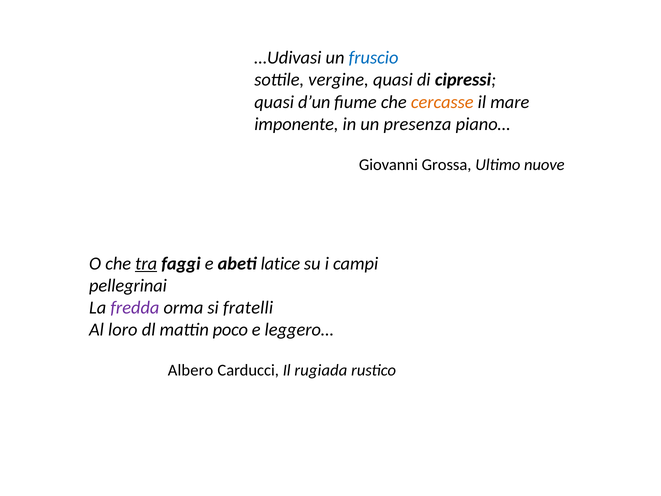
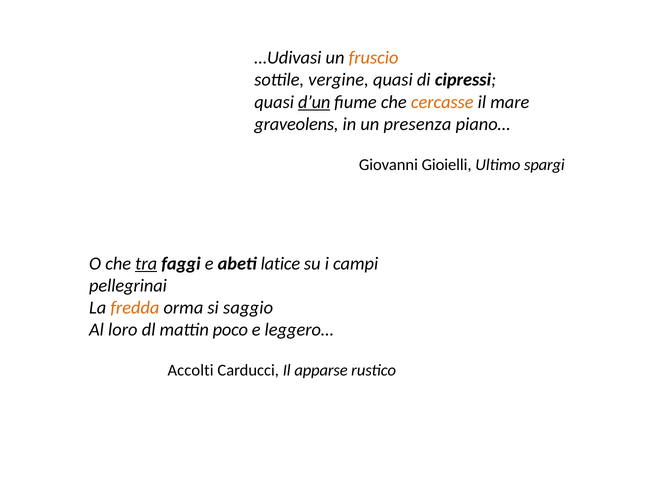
fruscio colour: blue -> orange (374, 58)
d’un underline: none -> present (314, 102)
imponente: imponente -> graveolens (296, 124)
Grossa: Grossa -> Gioielli (447, 165)
nuove: nuove -> spargi (544, 165)
fredda colour: purple -> orange (135, 307)
fratelli: fratelli -> saggio (248, 307)
Albero: Albero -> Accolti (191, 370)
rugiada: rugiada -> apparse (321, 370)
